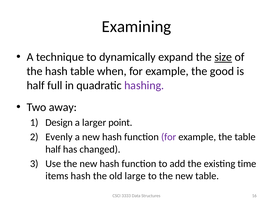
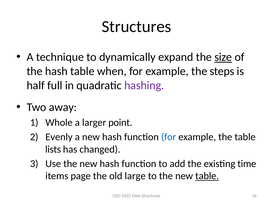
Examining: Examining -> Structures (136, 27)
good: good -> steps (222, 71)
Design: Design -> Whole (59, 122)
for colour: purple -> blue (169, 137)
half: half -> lists (53, 149)
items hash: hash -> page (81, 176)
table underline: none -> present (207, 176)
